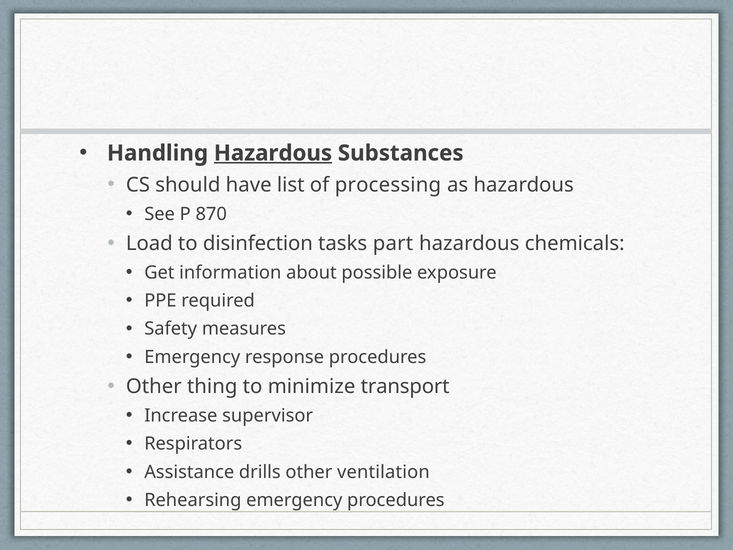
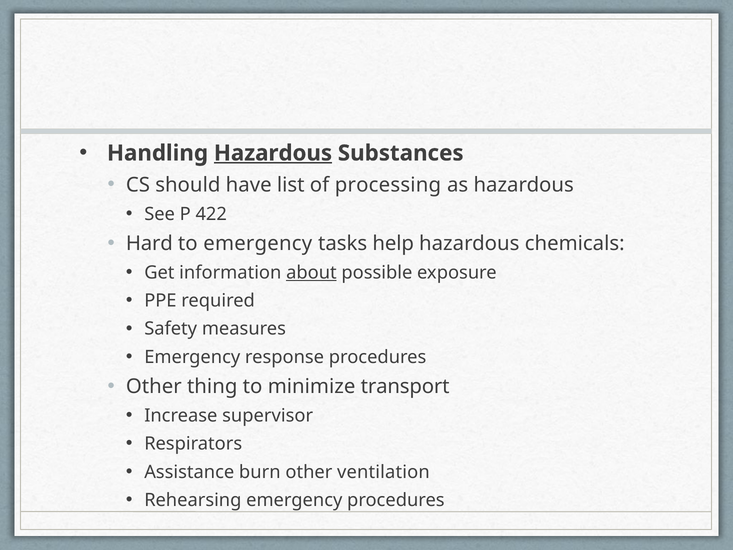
870: 870 -> 422 (211, 214)
Load: Load -> Hard (149, 243)
to disinfection: disinfection -> emergency (258, 243)
part: part -> help (393, 243)
about underline: none -> present (311, 273)
drills: drills -> burn (260, 472)
